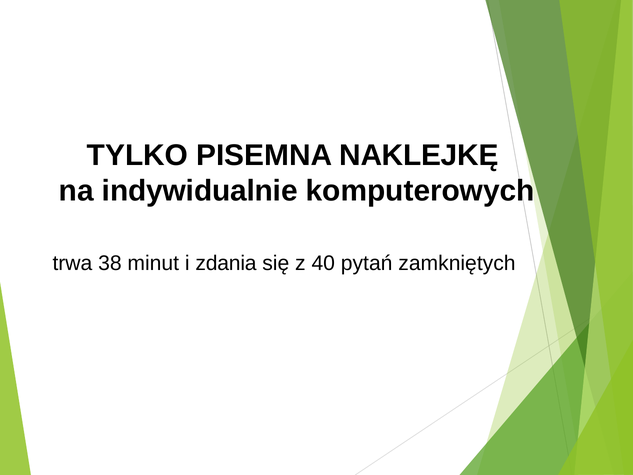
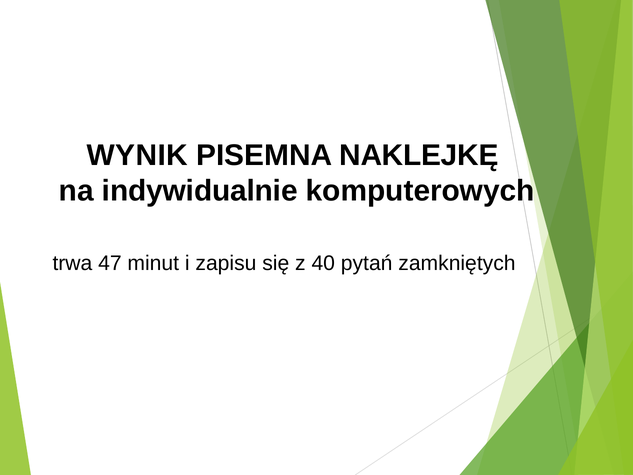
TYLKO: TYLKO -> WYNIK (137, 155)
38: 38 -> 47 (110, 263)
zdania: zdania -> zapisu (226, 263)
